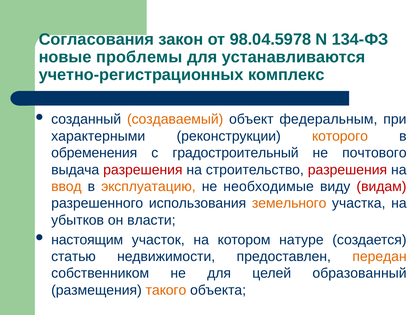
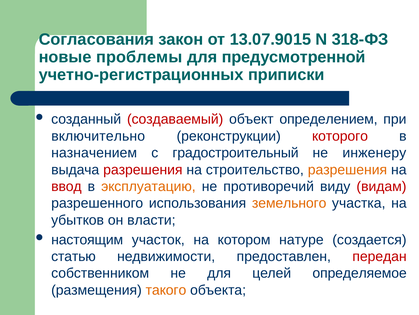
98.04.5978: 98.04.5978 -> 13.07.9015 (270, 39)
134-ФЗ: 134-ФЗ -> 318-ФЗ (360, 39)
устанавливаются: устанавливаются -> предусмотренной (294, 57)
комплекс: комплекс -> приписки (286, 74)
создаваемый colour: orange -> red (175, 119)
федеральным: федеральным -> определением (329, 119)
характерными: характерными -> включительно (98, 136)
которого colour: orange -> red (340, 136)
обременения: обременения -> назначением (94, 153)
почтового: почтового -> инженеру (374, 153)
разрешения colour: red -> orange (347, 169)
ввод colour: orange -> red (66, 186)
необходимые: необходимые -> противоречий (269, 186)
передан colour: orange -> red (380, 256)
образованный: образованный -> определяемое (360, 273)
